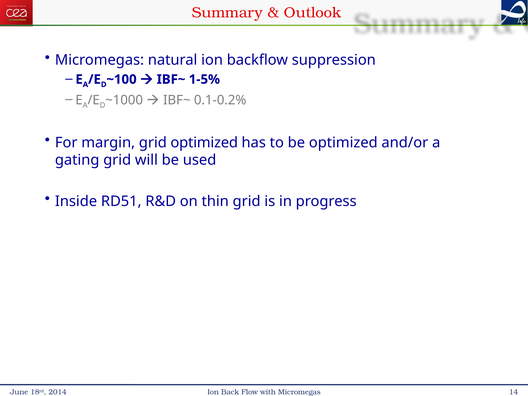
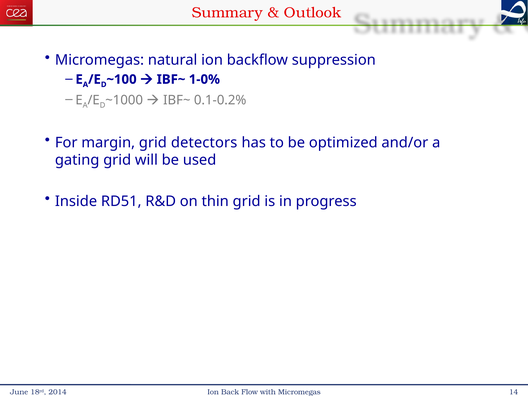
1-5%: 1-5% -> 1-0% (204, 79)
grid optimized: optimized -> detectors (204, 142)
